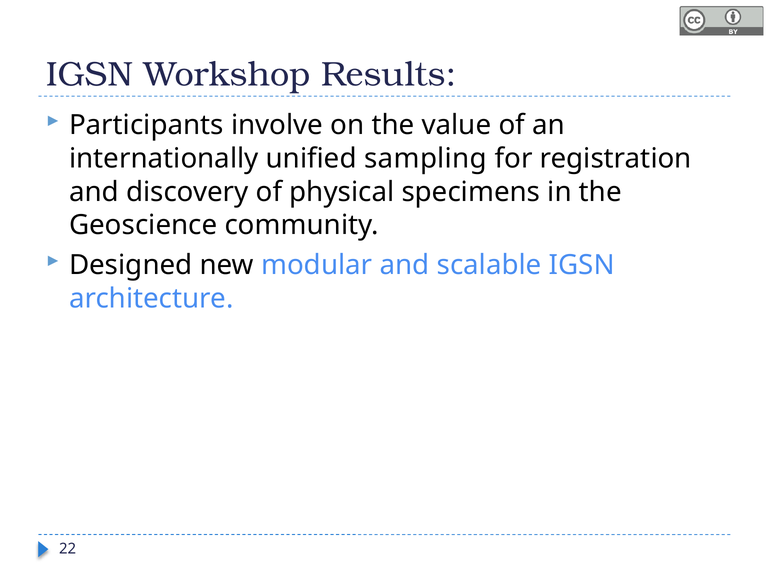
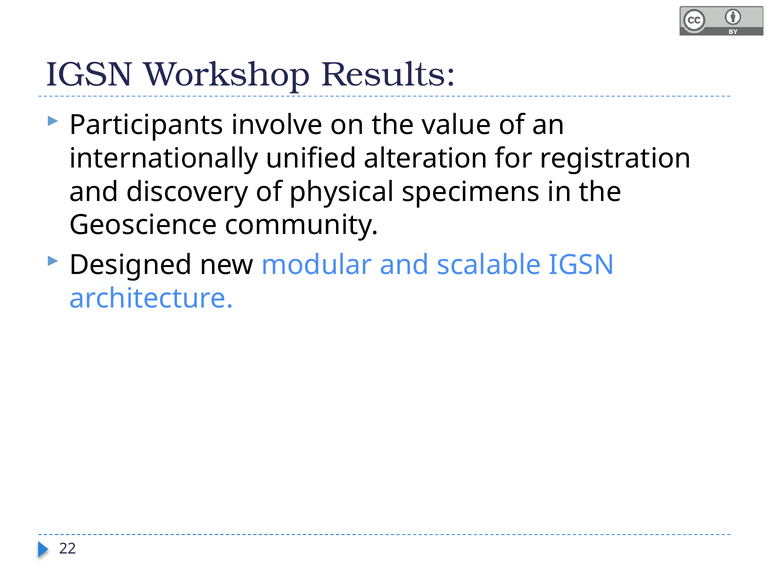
sampling: sampling -> alteration (426, 158)
